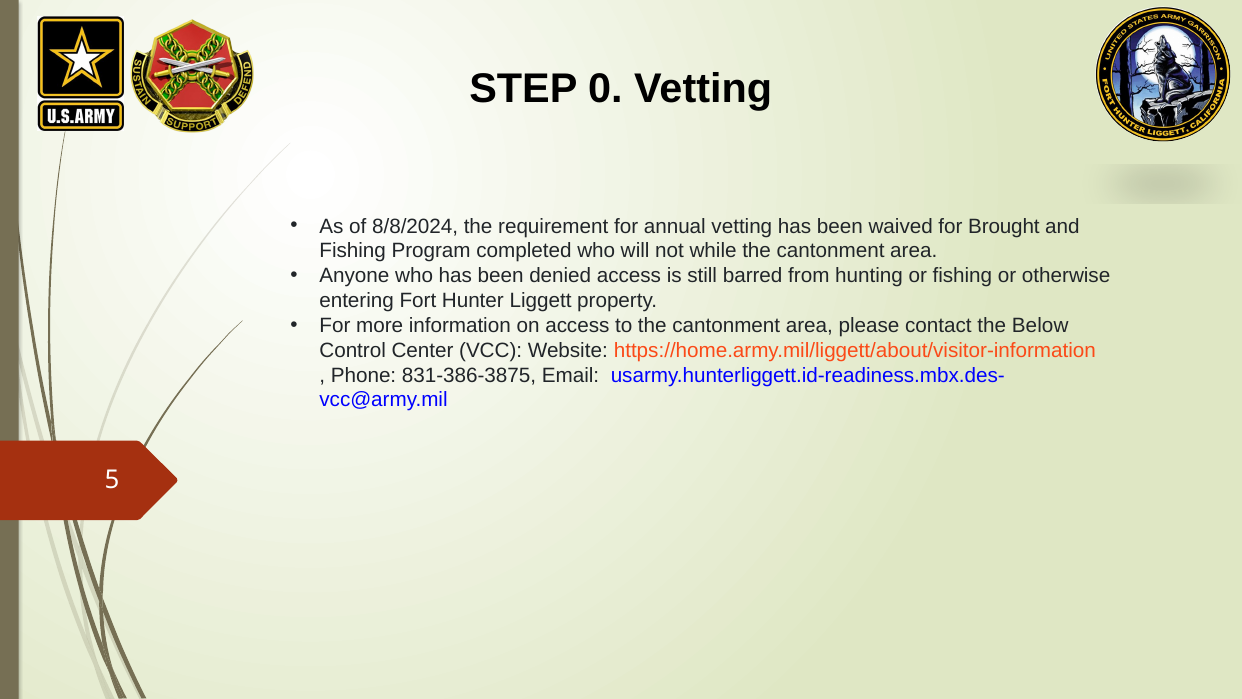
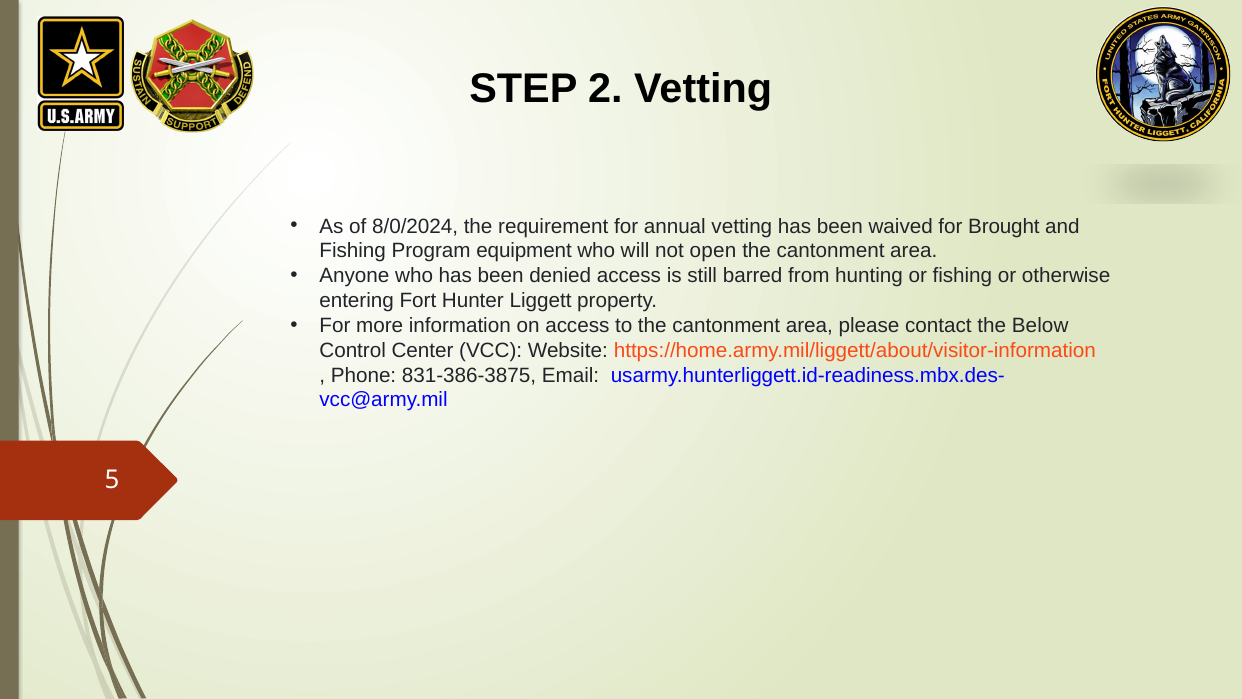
0: 0 -> 2 (605, 89)
8/8/2024: 8/8/2024 -> 8/0/2024 (415, 226)
completed: completed -> equipment (524, 251)
while: while -> open (713, 251)
